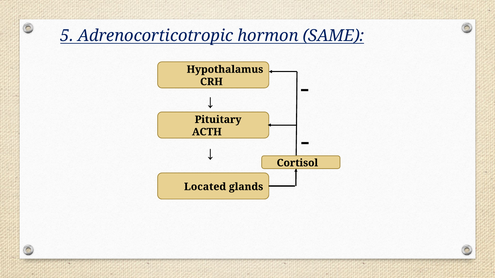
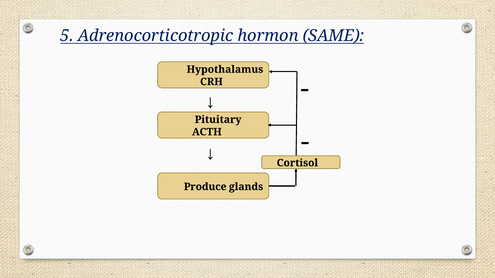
Located: Located -> Produce (205, 187)
